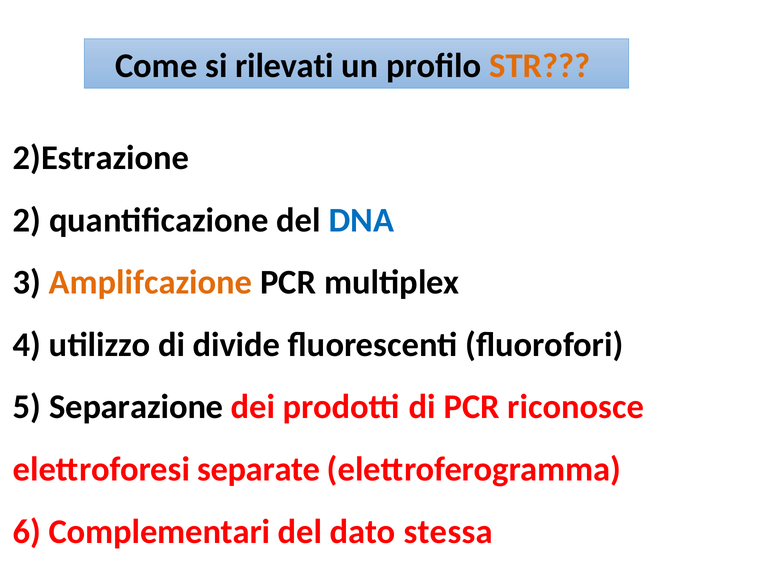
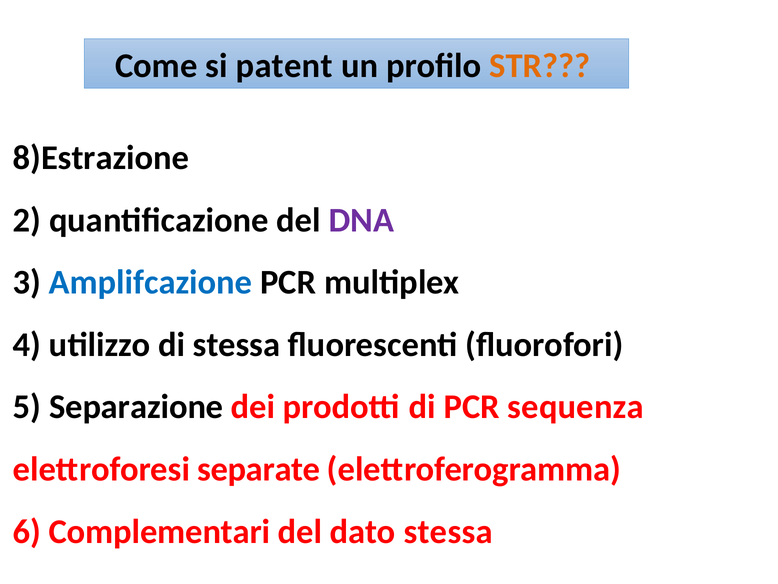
rilevati: rilevati -> patent (284, 66)
2)Estrazione: 2)Estrazione -> 8)Estrazione (101, 158)
DNA colour: blue -> purple (361, 220)
Amplifcazione colour: orange -> blue (151, 282)
di divide: divide -> stessa (237, 344)
riconosce: riconosce -> sequenza (576, 407)
